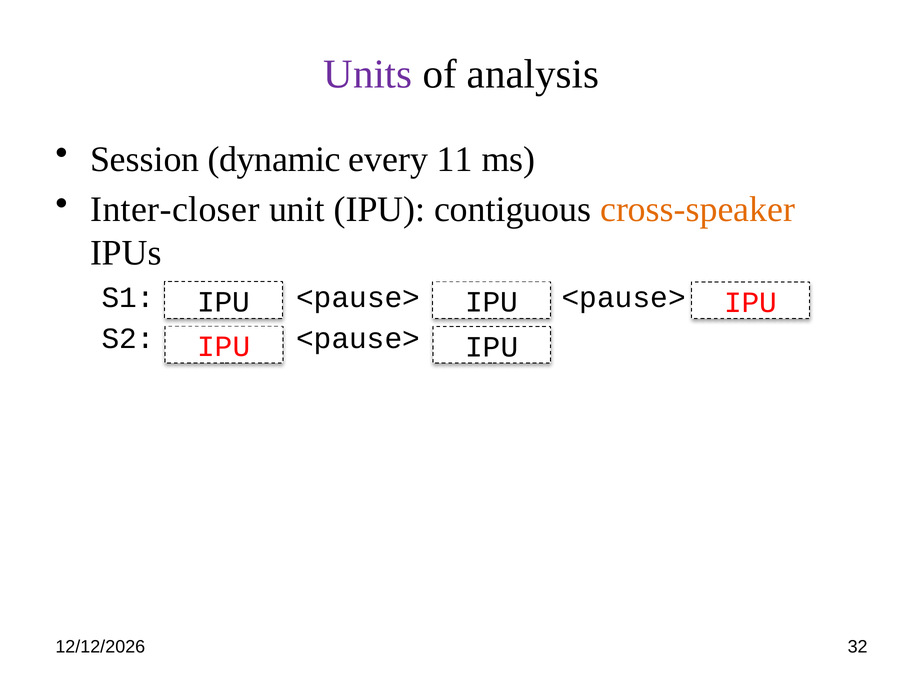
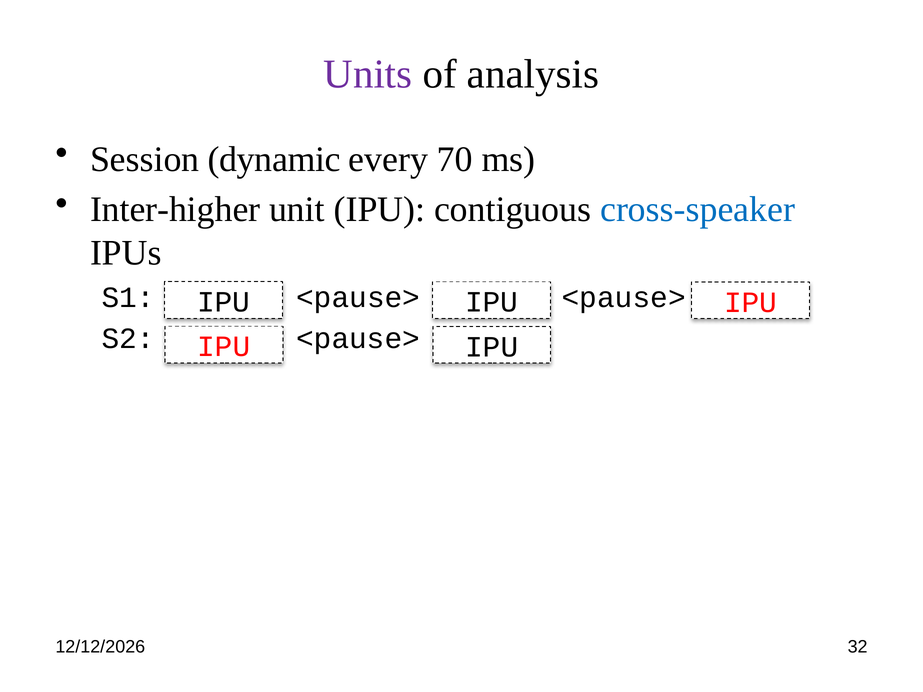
11: 11 -> 70 (455, 159)
Inter-closer: Inter-closer -> Inter-higher (175, 210)
cross-speaker colour: orange -> blue (698, 210)
